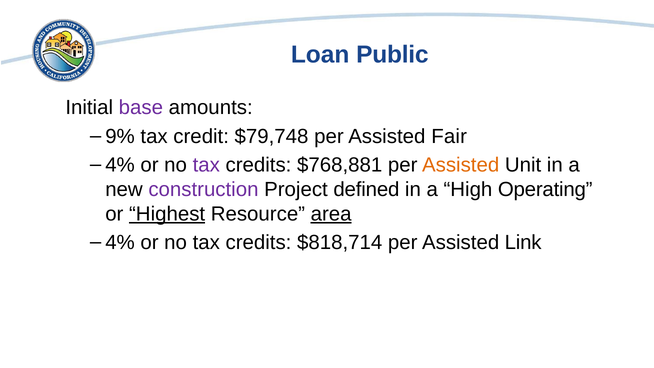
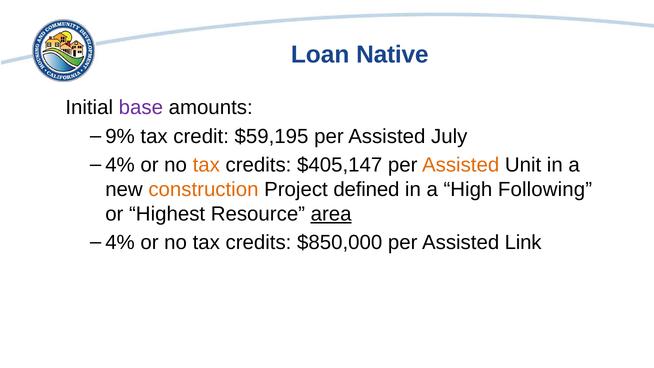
Public: Public -> Native (392, 55)
$79,748: $79,748 -> $59,195 (272, 136)
Fair: Fair -> July (449, 136)
tax colour: purple -> orange (206, 165)
$768,881: $768,881 -> $405,147 (340, 165)
construction colour: purple -> orange (203, 189)
Operating: Operating -> Following (545, 189)
Highest underline: present -> none (167, 214)
$818,714: $818,714 -> $850,000 (340, 243)
